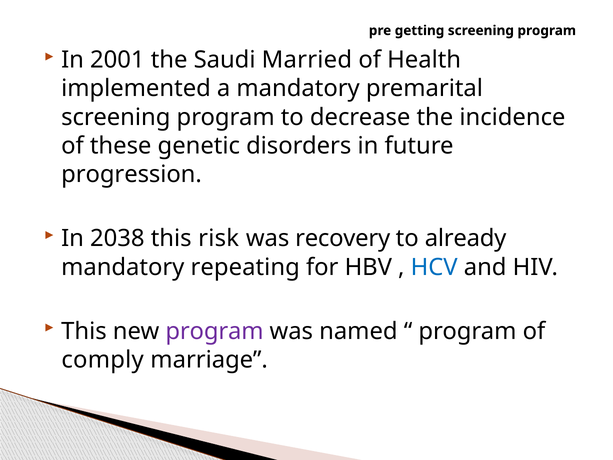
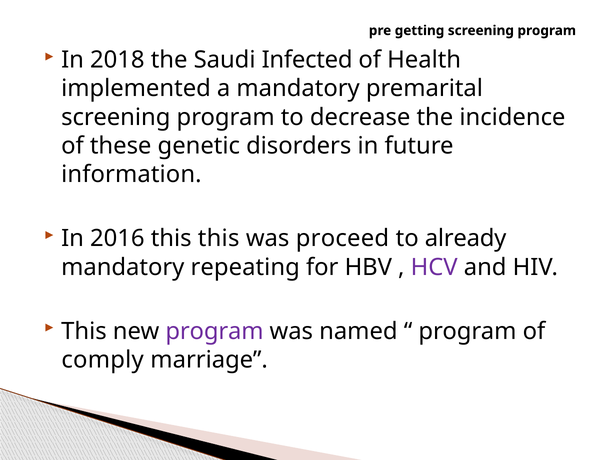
2001: 2001 -> 2018 (117, 60)
Married: Married -> Infected (307, 60)
progression: progression -> information (131, 174)
2038: 2038 -> 2016 (117, 238)
this risk: risk -> this (219, 238)
recovery: recovery -> proceed (342, 238)
HCV colour: blue -> purple (434, 267)
